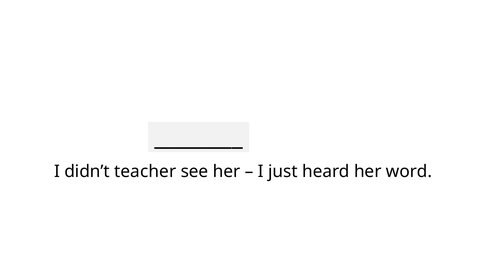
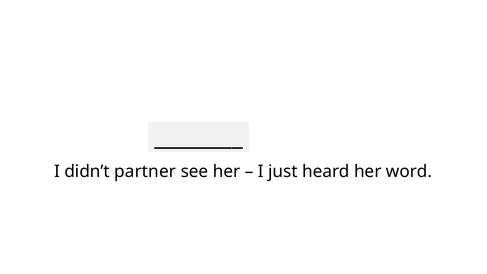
teacher: teacher -> partner (145, 171)
